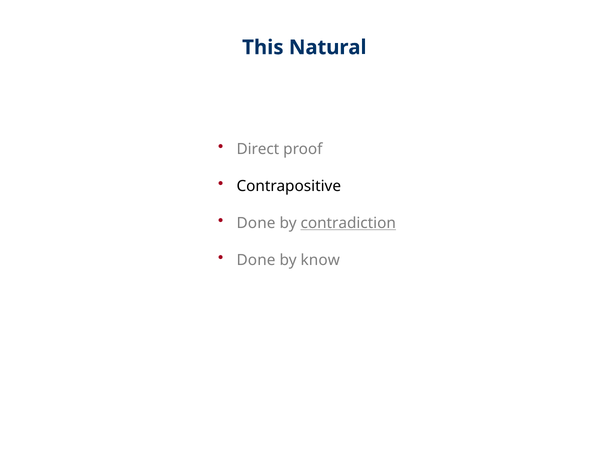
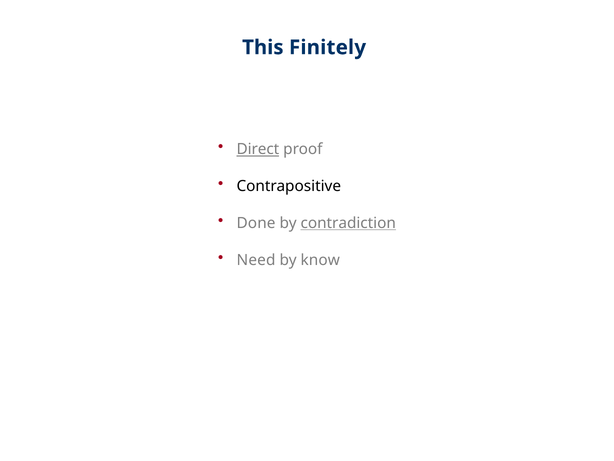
Natural: Natural -> Finitely (327, 47)
Direct underline: none -> present (258, 149)
Done: Done -> Need (256, 260)
